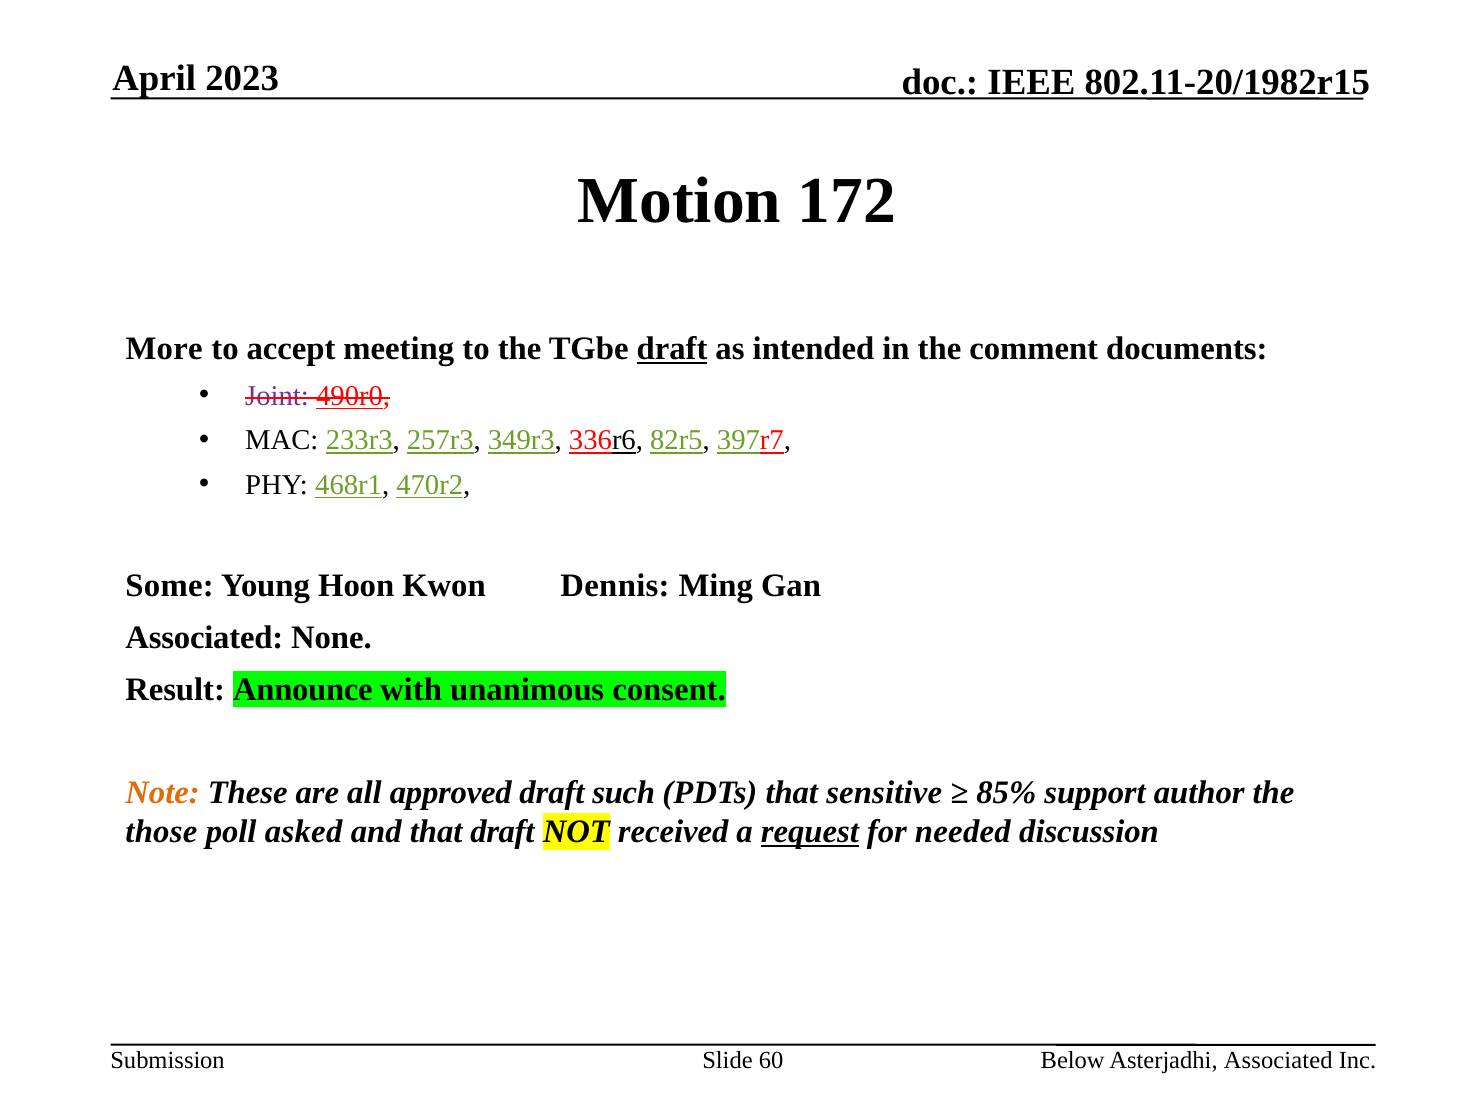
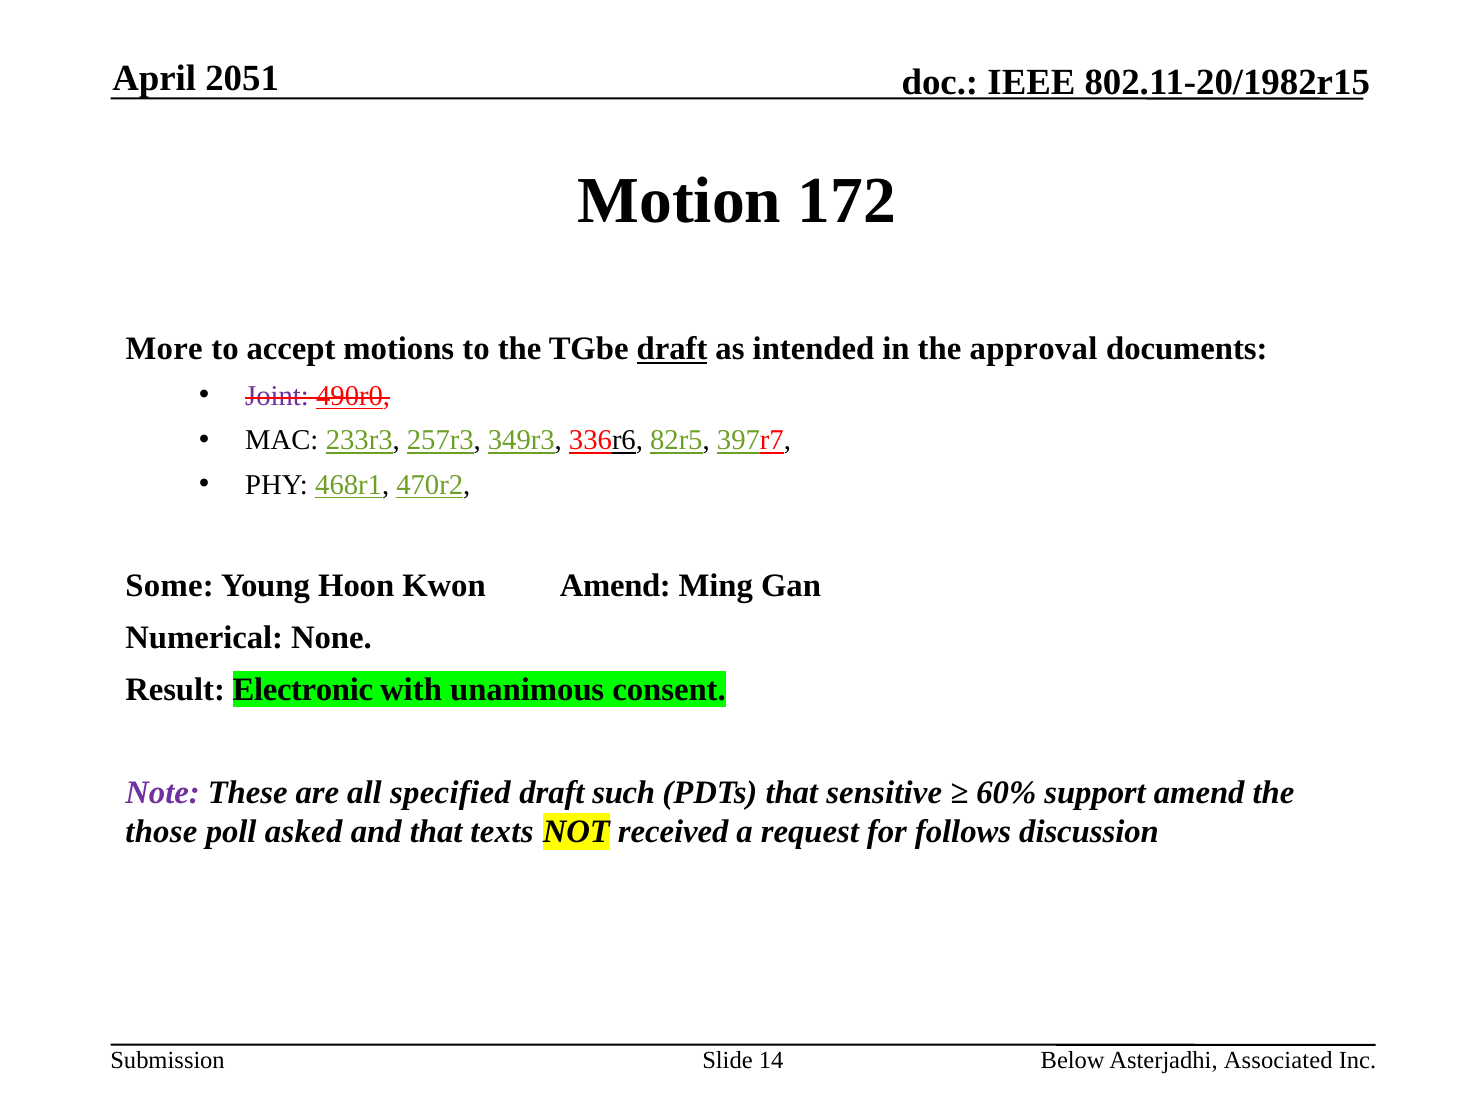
2023: 2023 -> 2051 (242, 78)
meeting: meeting -> motions (399, 349)
comment: comment -> approval (1034, 349)
Kwon Dennis: Dennis -> Amend (615, 586)
Associated: Associated -> Numerical (204, 637)
Announce: Announce -> Electronic (303, 689)
Note colour: orange -> purple (163, 792)
approved: approved -> specified (450, 792)
85%: 85% -> 60% (1006, 792)
support author: author -> amend (1199, 792)
that draft: draft -> texts (502, 831)
request underline: present -> none (810, 831)
needed: needed -> follows (963, 831)
60: 60 -> 14 (771, 1060)
